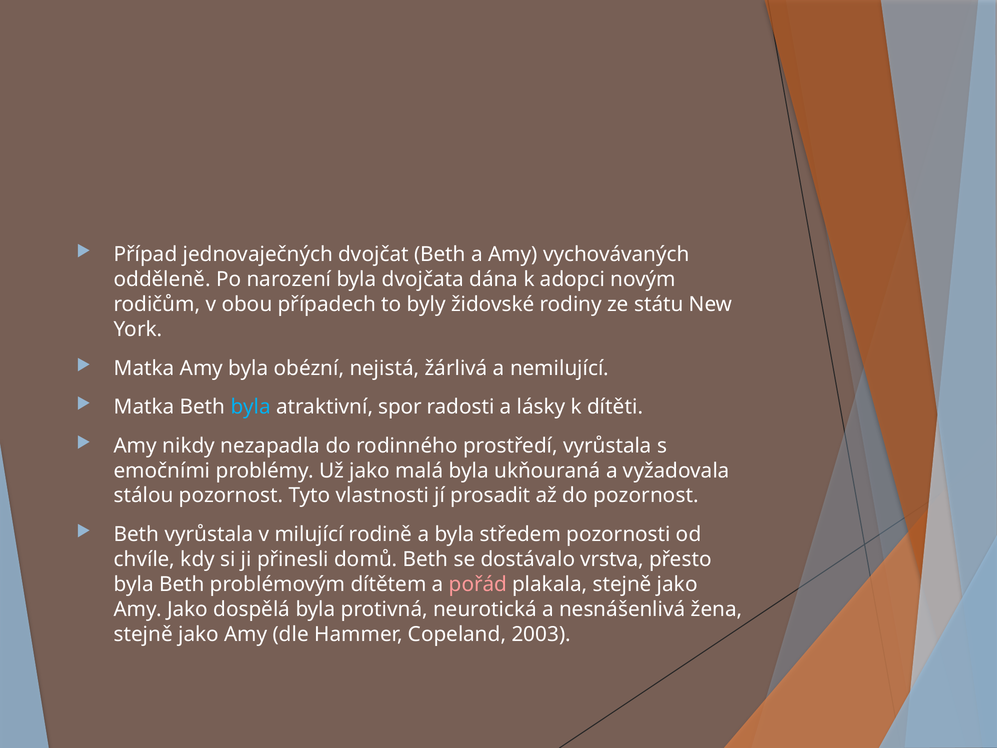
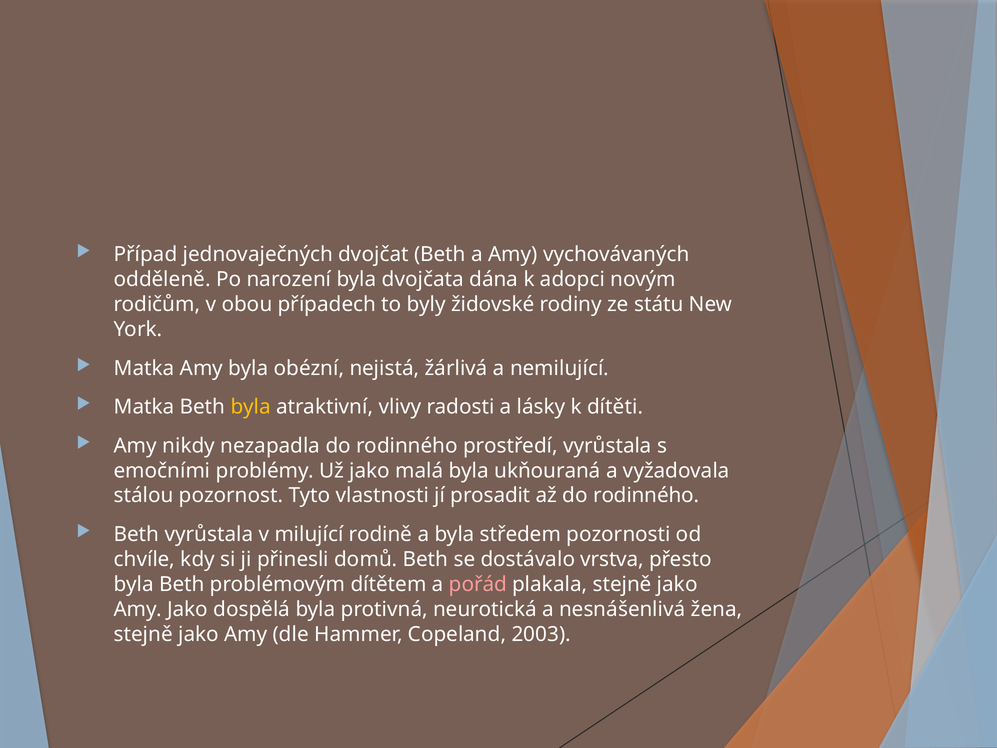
byla colour: light blue -> yellow (251, 407)
spor: spor -> vlivy (400, 407)
až do pozornost: pozornost -> rodinného (646, 495)
